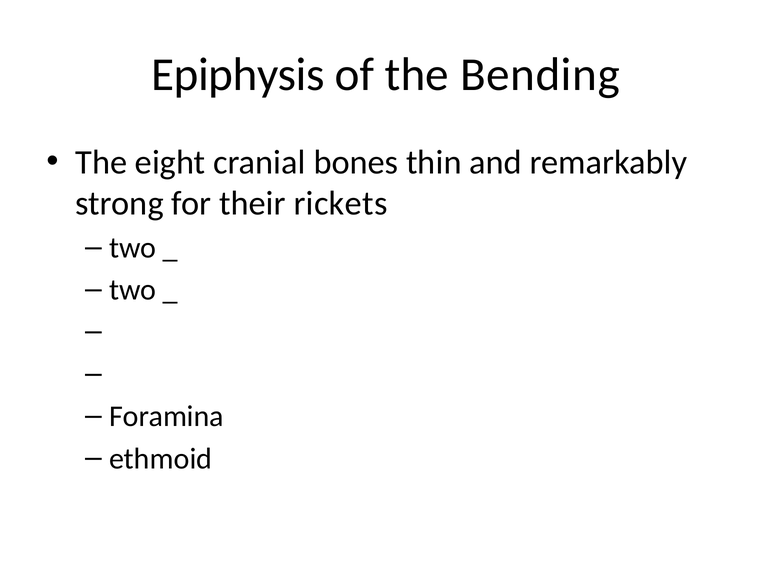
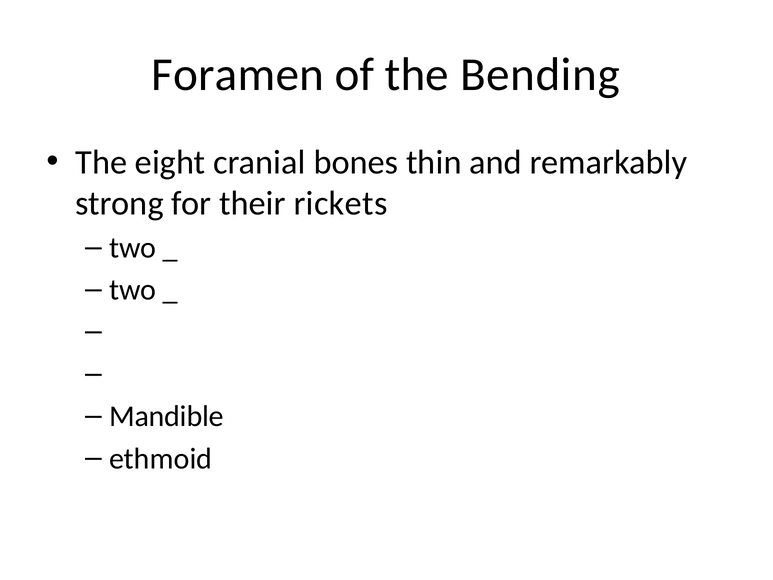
Epiphysis: Epiphysis -> Foramen (238, 75)
Foramina: Foramina -> Mandible (167, 416)
